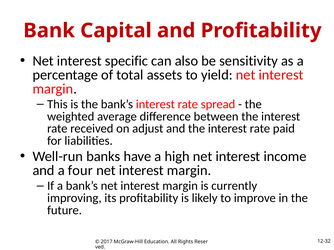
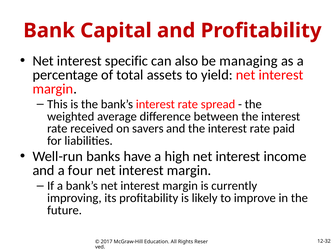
sensitivity: sensitivity -> managing (249, 61)
adjust: adjust -> savers (148, 129)
